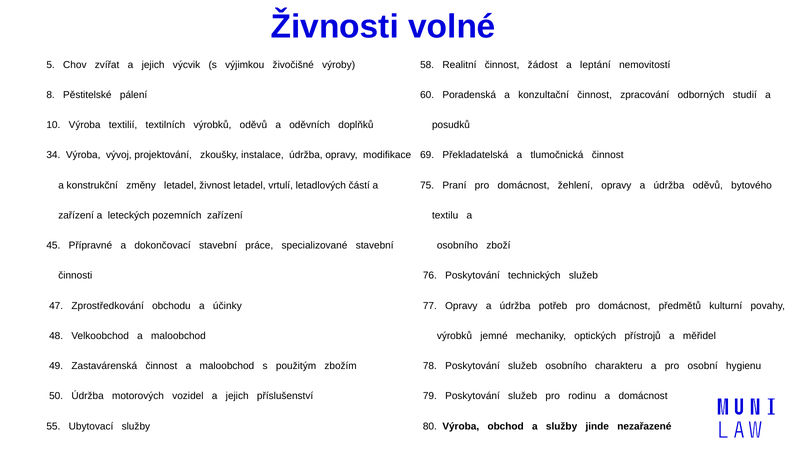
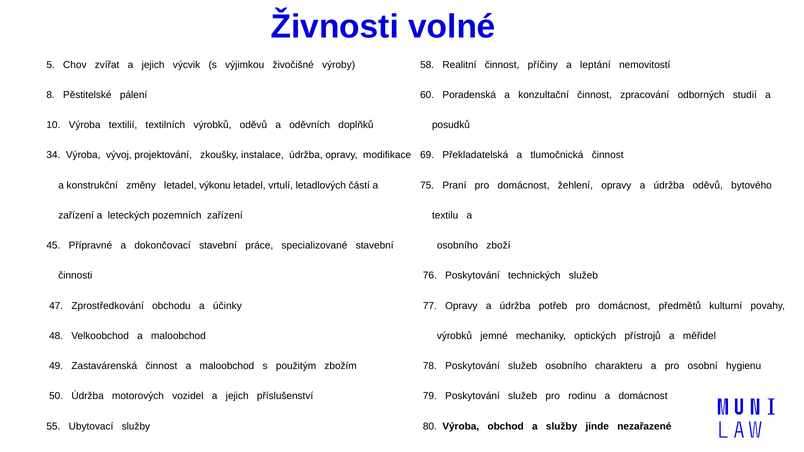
žádost: žádost -> příčiny (543, 65)
živnost: živnost -> výkonu (215, 185)
